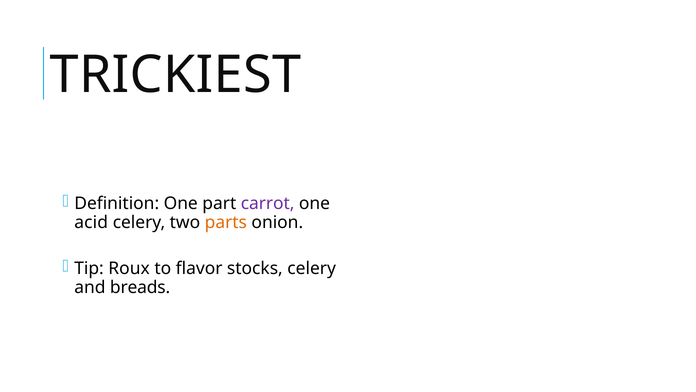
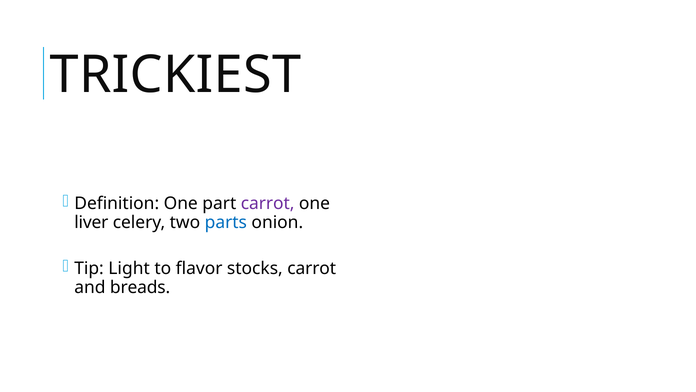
acid: acid -> liver (91, 222)
parts colour: orange -> blue (226, 222)
Roux: Roux -> Light (129, 268)
stocks celery: celery -> carrot (312, 268)
